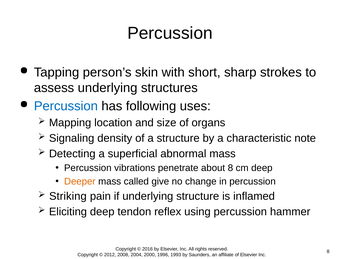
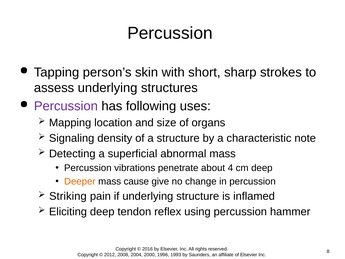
Percussion colour: blue -> purple (66, 106)
about 8: 8 -> 4 (230, 168)
called: called -> cause (136, 181)
